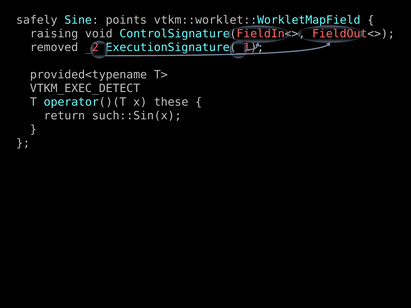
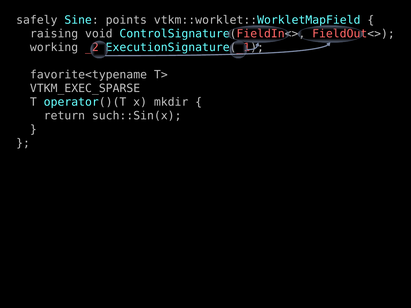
removed: removed -> working (54, 47)
provided<typename: provided<typename -> favorite<typename (88, 75)
VTKM_EXEC_DETECT: VTKM_EXEC_DETECT -> VTKM_EXEC_SPARSE (85, 88)
these: these -> mkdir (171, 102)
